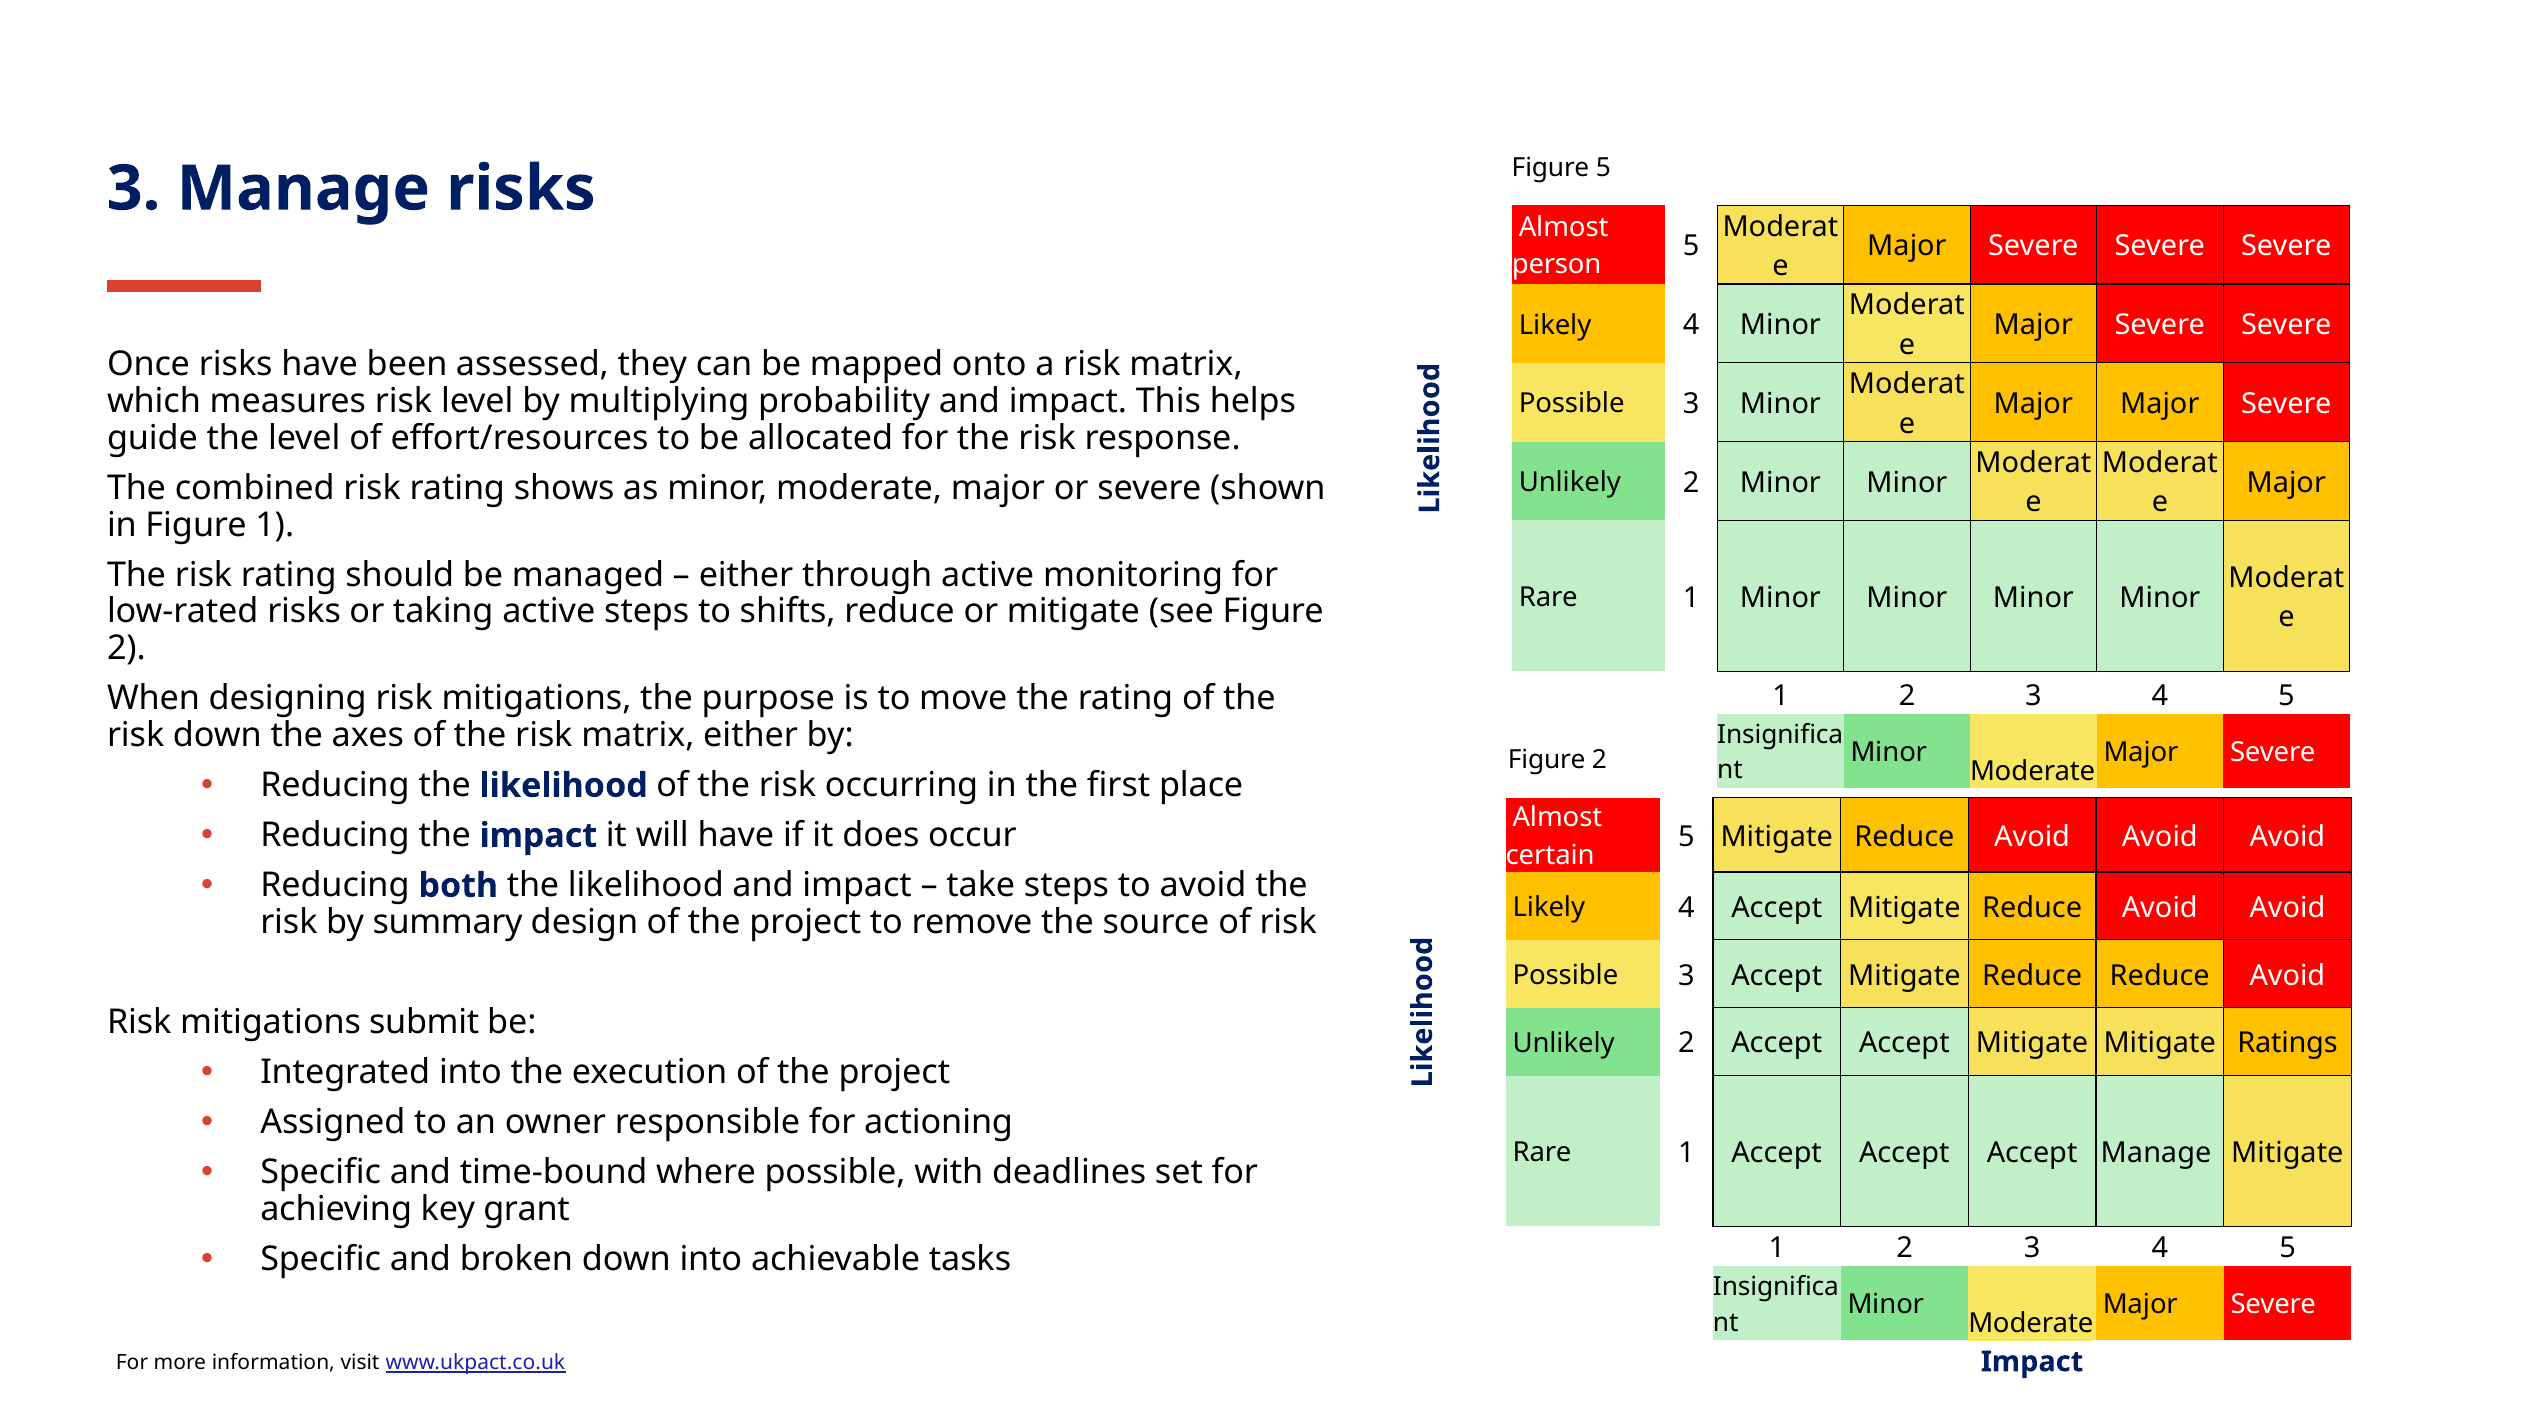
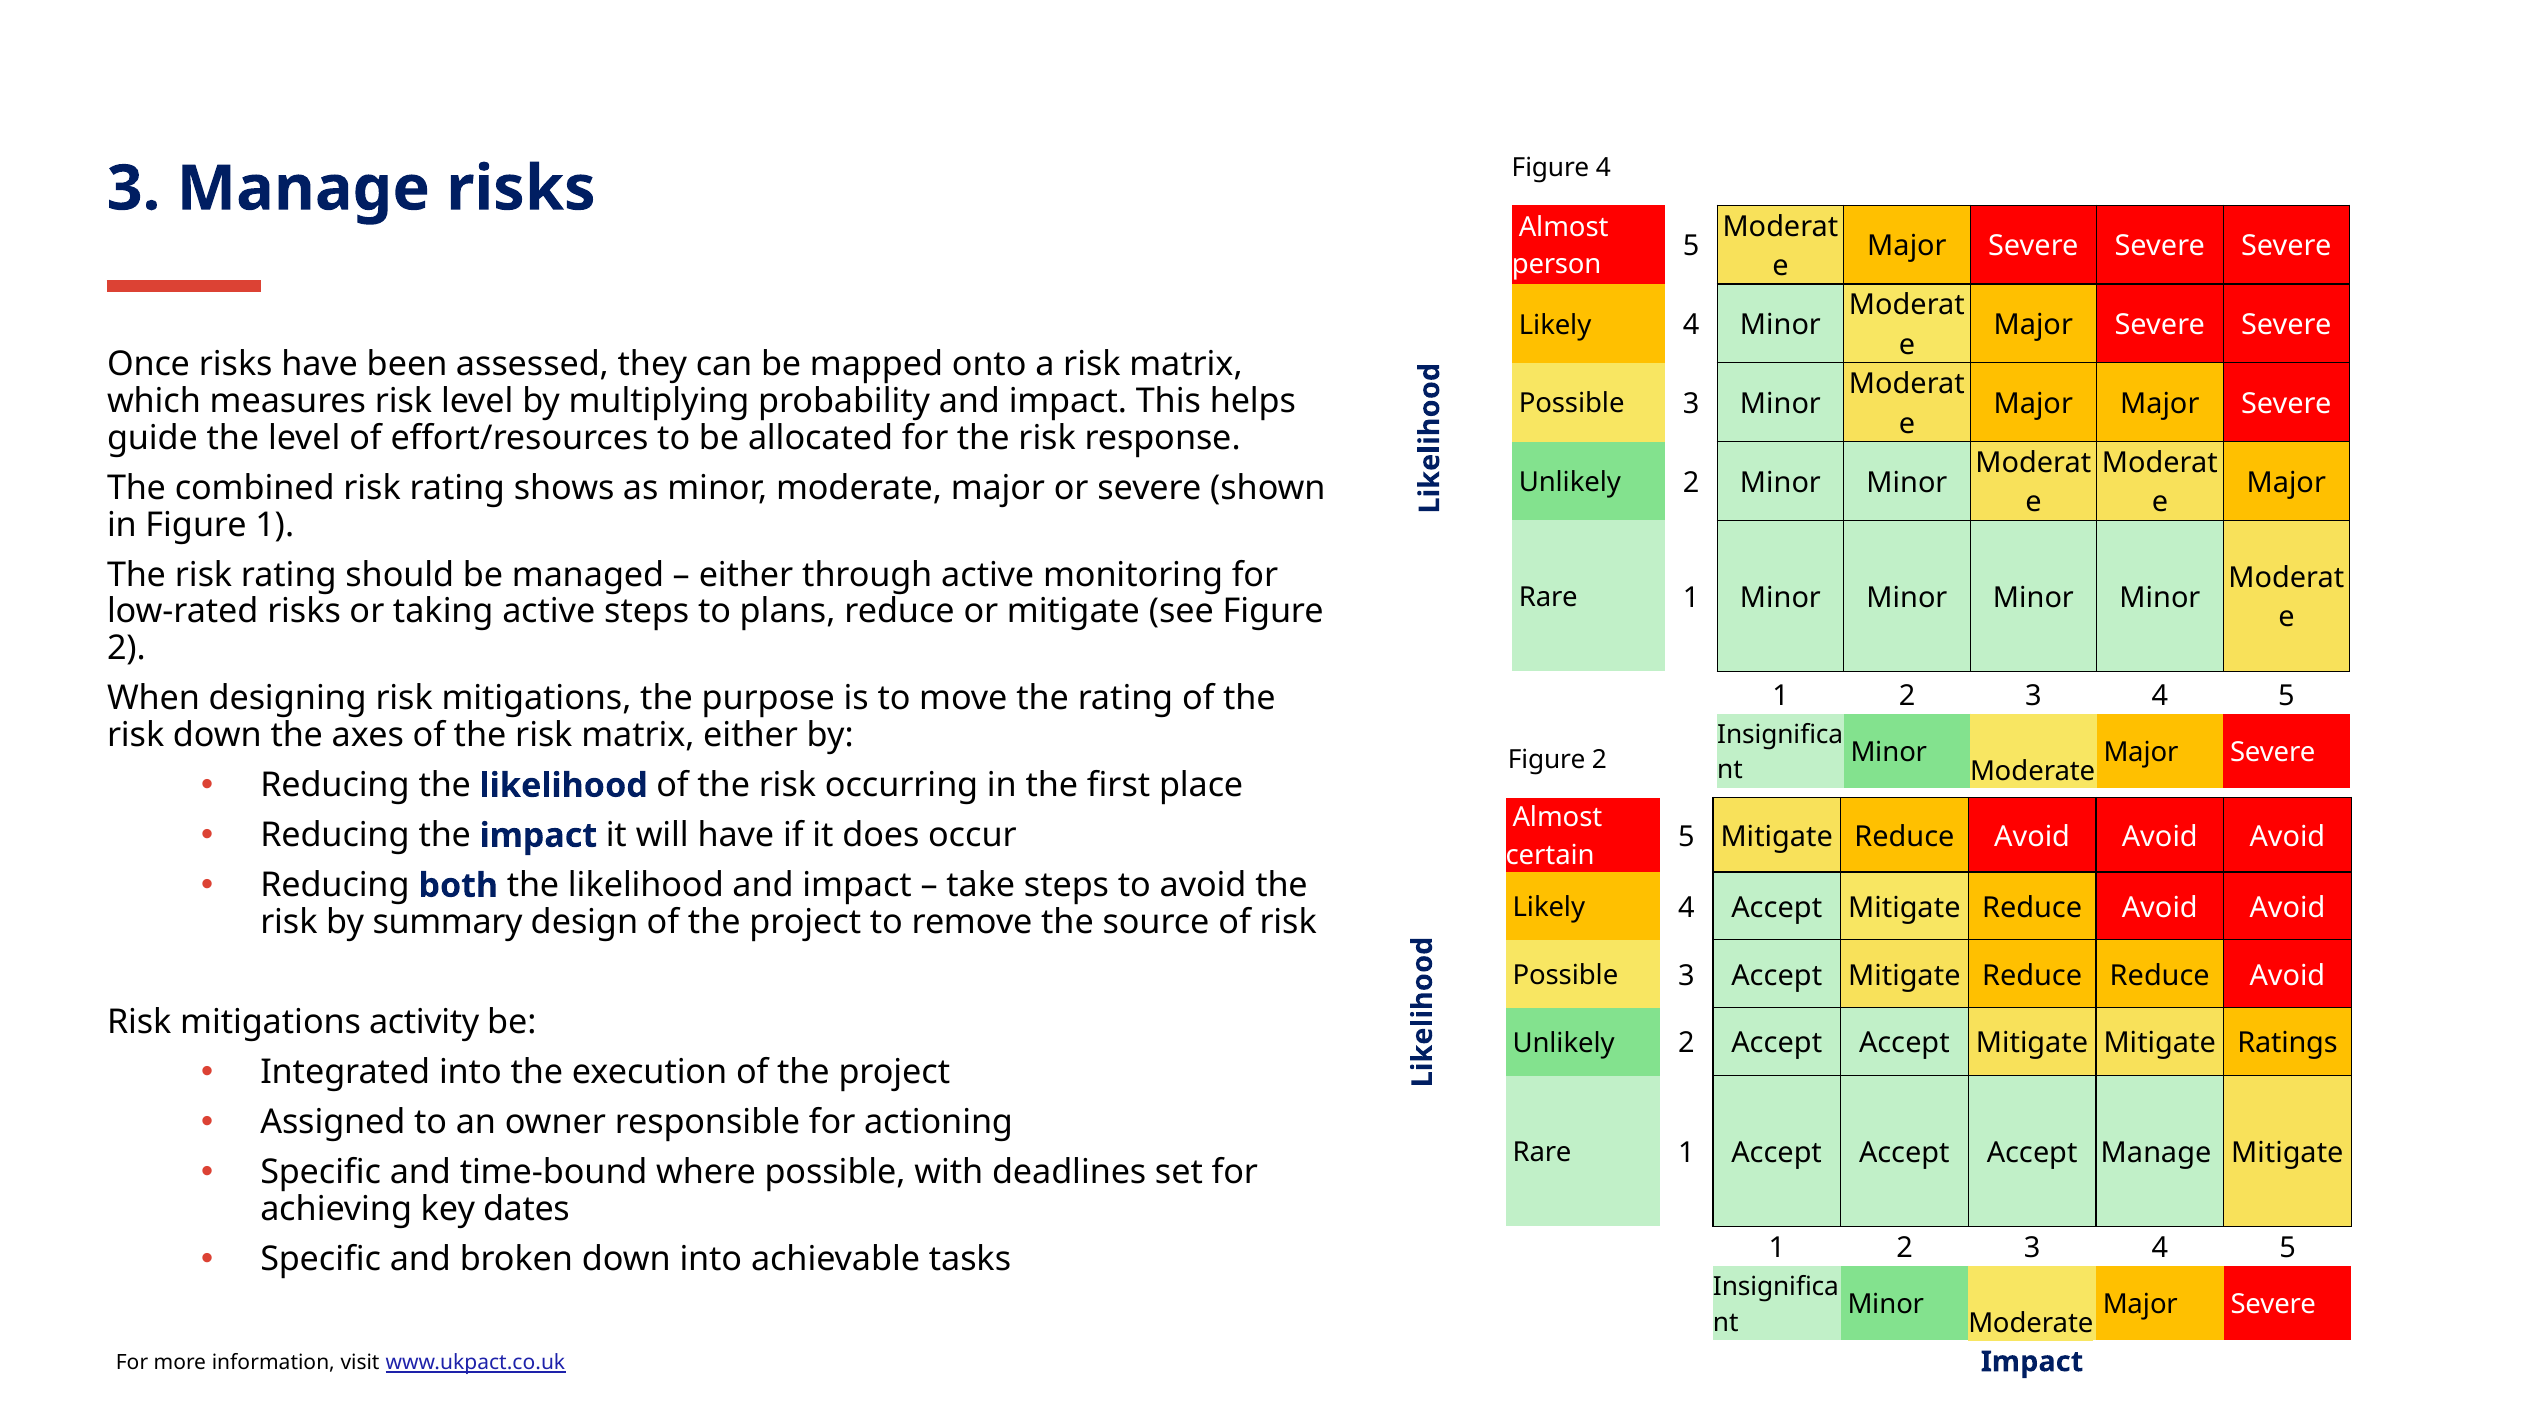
Figure 5: 5 -> 4 (1603, 168)
shifts: shifts -> plans (788, 612)
submit: submit -> activity (424, 1023)
grant: grant -> dates (526, 1210)
